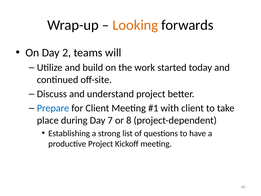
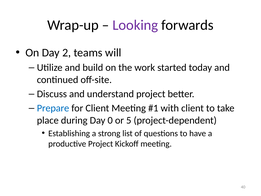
Looking colour: orange -> purple (135, 25)
7: 7 -> 0 (110, 120)
8: 8 -> 5 (129, 120)
